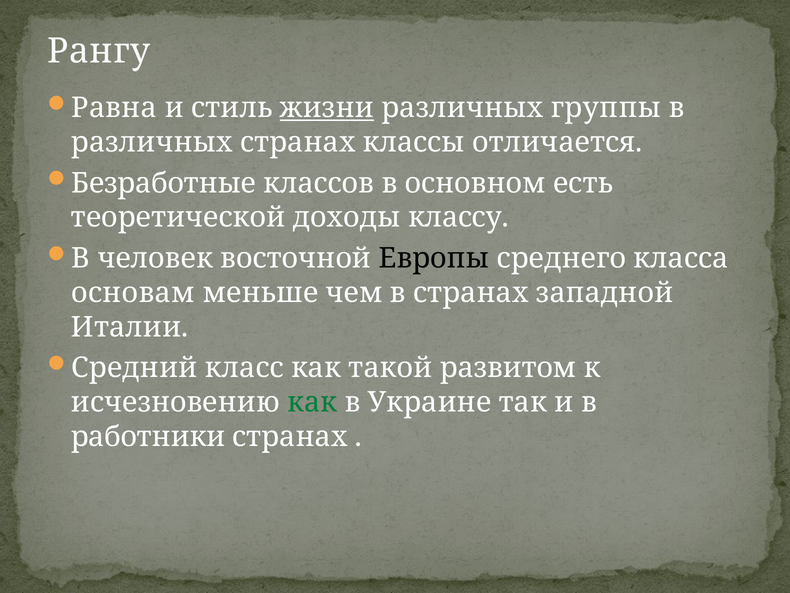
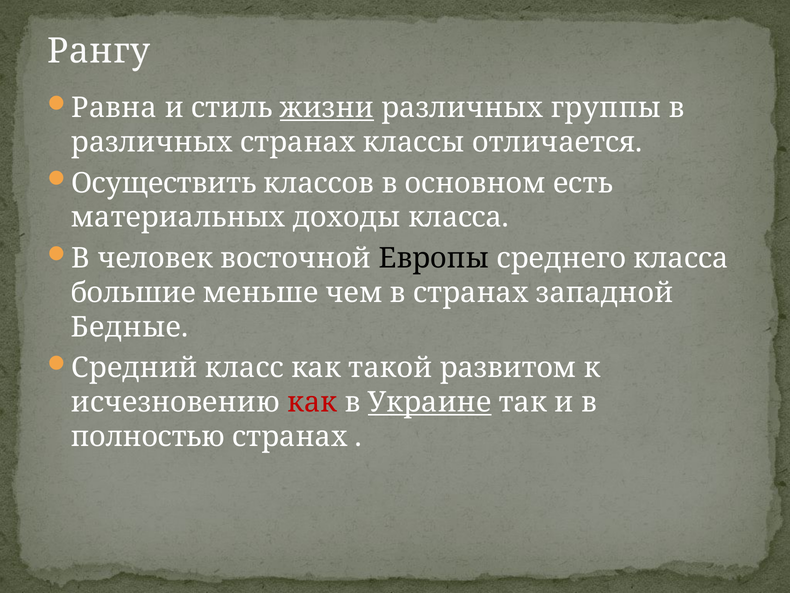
Безработные: Безработные -> Осуществить (164, 183)
теоретической: теоретической -> материальных (178, 217)
доходы классу: классу -> класса (459, 217)
основам: основам -> большие (133, 292)
Италии: Италии -> Бедные (130, 327)
как colour: green -> red (312, 402)
Украине underline: none -> present (430, 402)
работники: работники -> полностью (148, 436)
